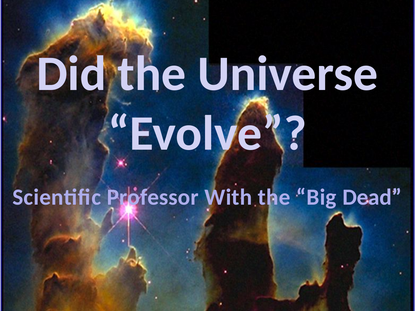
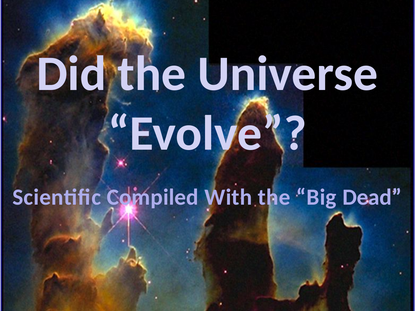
Professor: Professor -> Compiled (153, 197)
